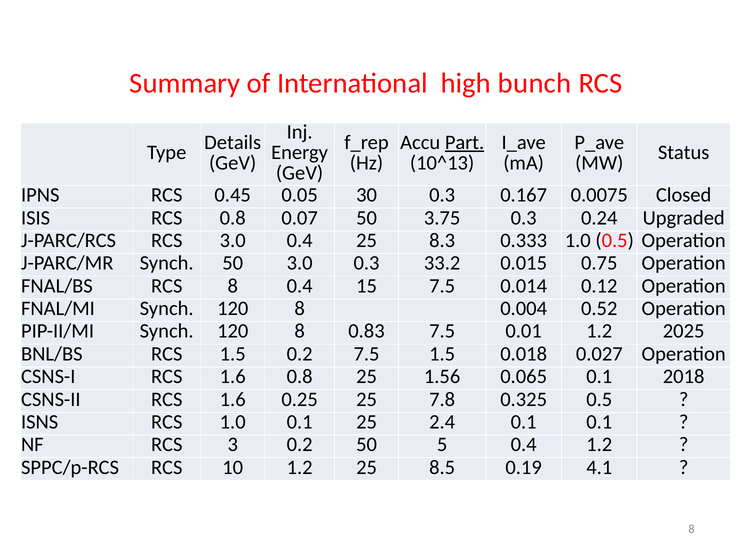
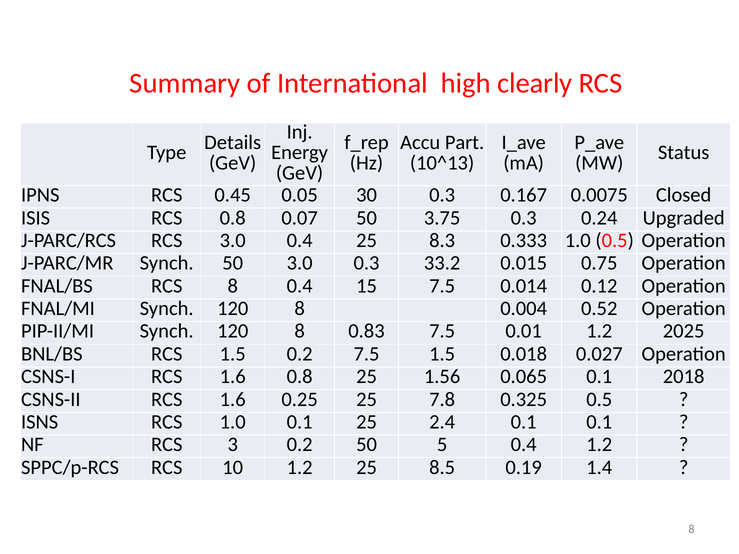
bunch: bunch -> clearly (535, 83)
Part underline: present -> none (465, 142)
4.1: 4.1 -> 1.4 (599, 468)
